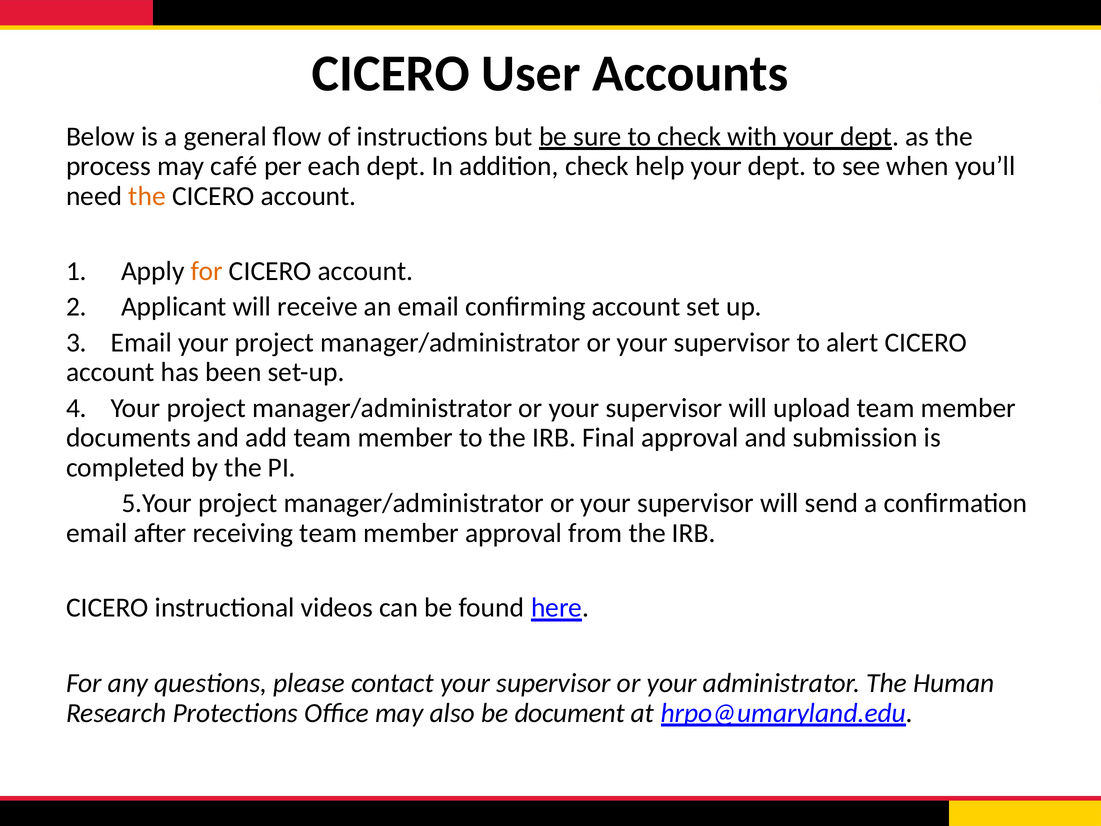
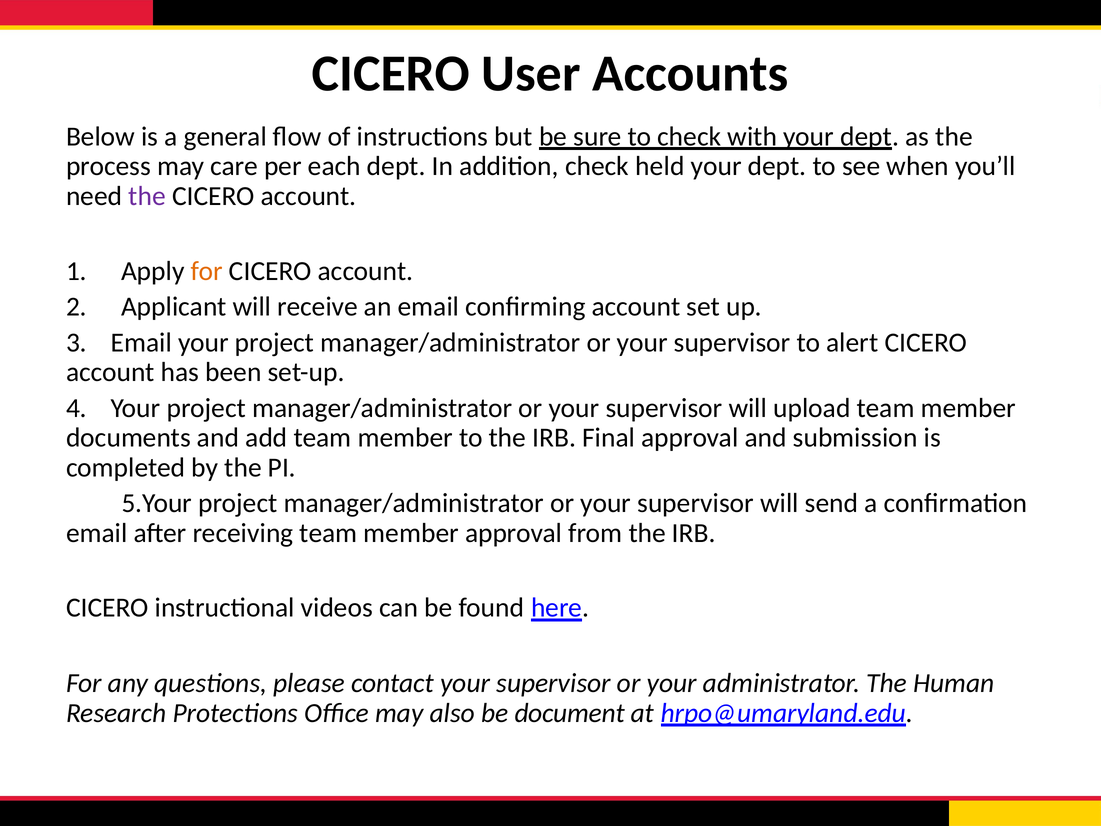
café: café -> care (234, 166)
help: help -> held (660, 166)
the colour: orange -> purple (147, 196)
